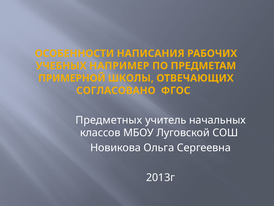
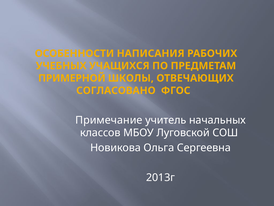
НАПРИМЕР: НАПРИМЕР -> УЧАЩИХСЯ (119, 66)
Предметных: Предметных -> Примечание (109, 120)
